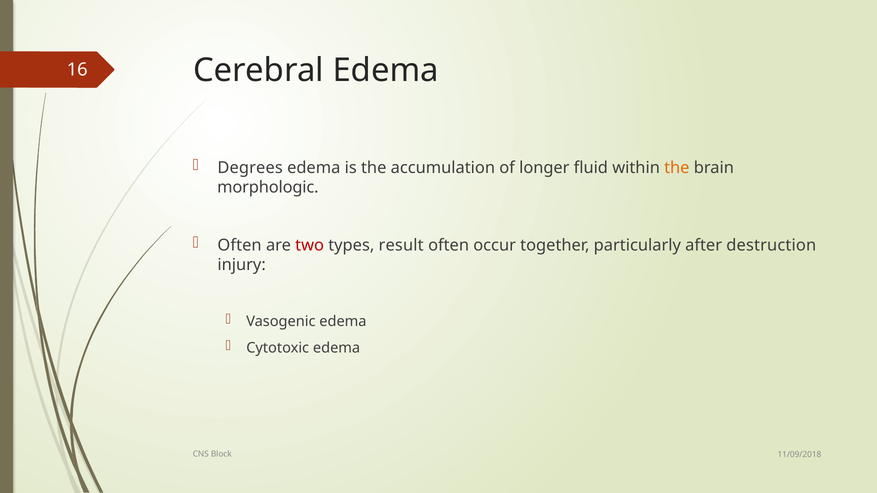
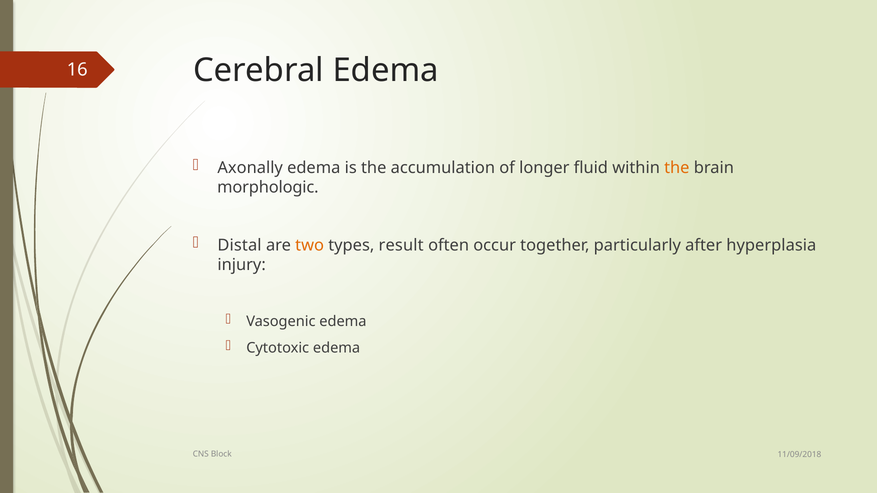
Degrees: Degrees -> Axonally (250, 168)
Often: Often -> Distal (240, 245)
two colour: red -> orange (310, 245)
destruction: destruction -> hyperplasia (771, 245)
